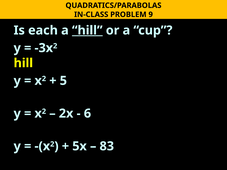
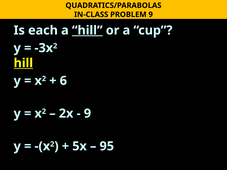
hill underline: none -> present (23, 63)
5: 5 -> 6 (63, 81)
6: 6 -> 9 (87, 114)
83: 83 -> 95 (107, 146)
